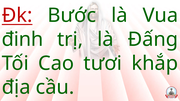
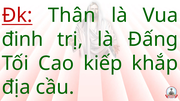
Bước: Bước -> Thân (72, 15)
tươi: tươi -> kiếp (103, 63)
